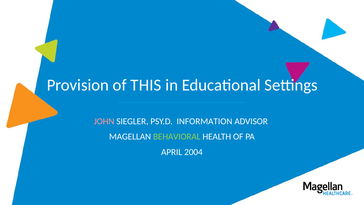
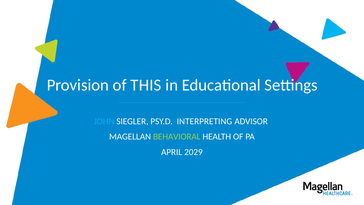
JOHN colour: pink -> light blue (104, 121)
INFORMATION: INFORMATION -> INTERPRETING (204, 121)
2004: 2004 -> 2029 (193, 152)
